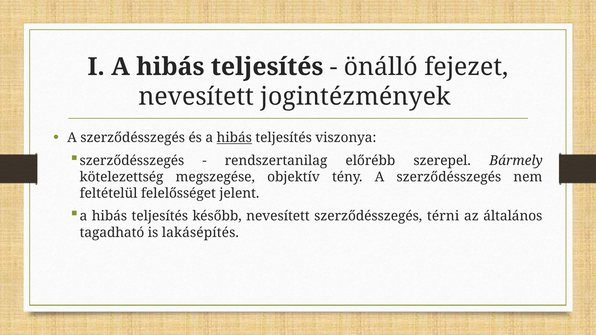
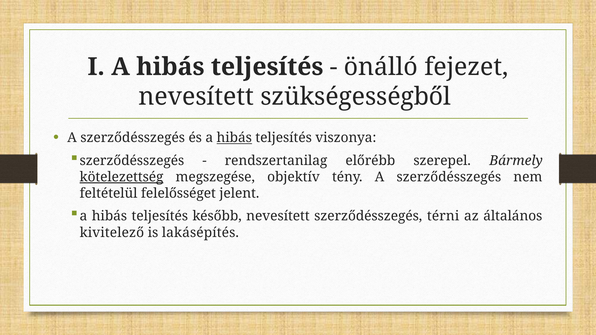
jogintézmények: jogintézmények -> szükségességből (356, 97)
kötelezettség underline: none -> present (122, 177)
tagadható: tagadható -> kivitelező (112, 233)
